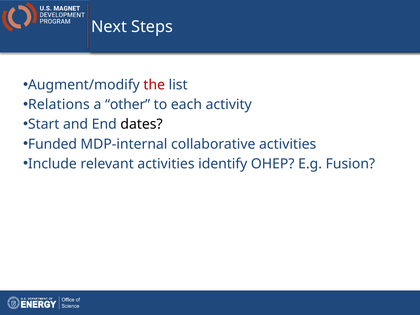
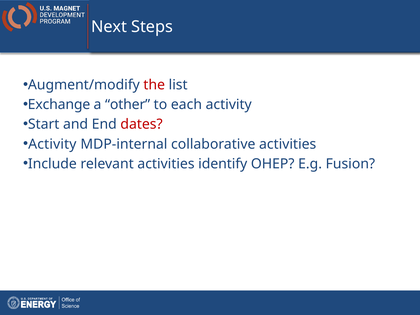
Relations: Relations -> Exchange (59, 105)
dates colour: black -> red (142, 124)
Funded: Funded -> Activity (52, 144)
